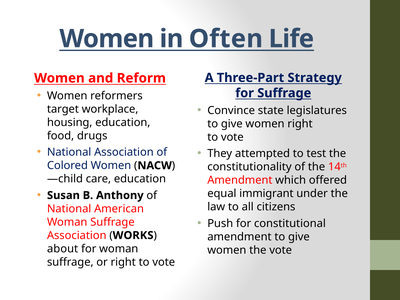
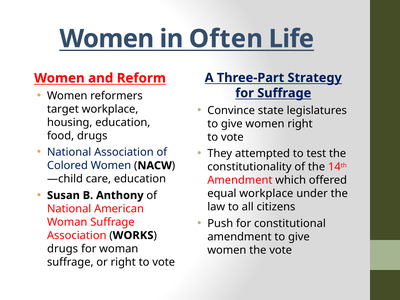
equal immigrant: immigrant -> workplace (266, 194)
about: about -> drugs (63, 249)
